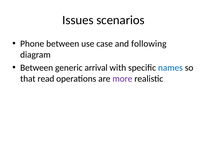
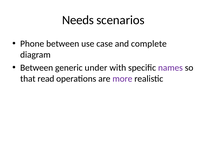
Issues: Issues -> Needs (78, 20)
following: following -> complete (149, 43)
arrival: arrival -> under (96, 67)
names colour: blue -> purple (170, 67)
